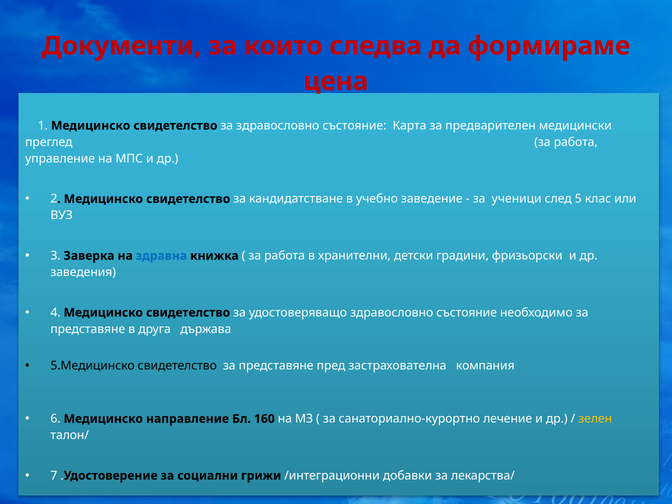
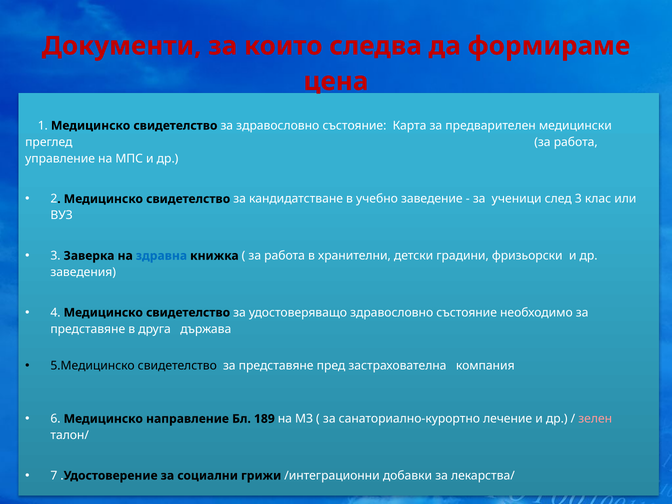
след 5: 5 -> 3 (578, 199)
160: 160 -> 189 (264, 419)
зелен colour: yellow -> pink (595, 419)
